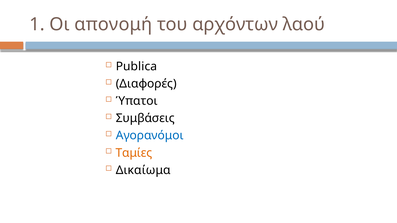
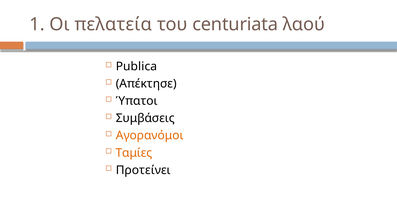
απονομή: απονομή -> πελατεία (113, 24)
αρχόντων: αρχόντων -> centuriata (235, 24)
Διαφορές: Διαφορές -> Απέκτησε (146, 84)
Αγορανόμοι colour: blue -> orange (150, 136)
Δικαίωμα: Δικαίωμα -> Προτείνει (143, 170)
